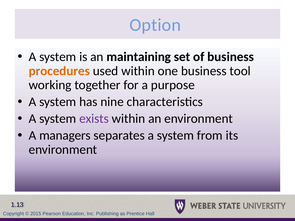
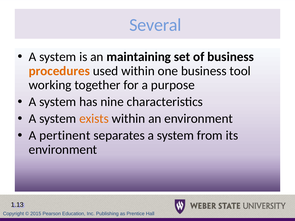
Option: Option -> Several (155, 25)
exists colour: purple -> orange (94, 119)
managers: managers -> pertinent (65, 136)
